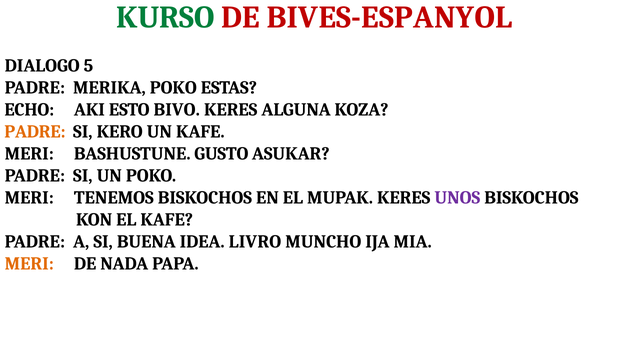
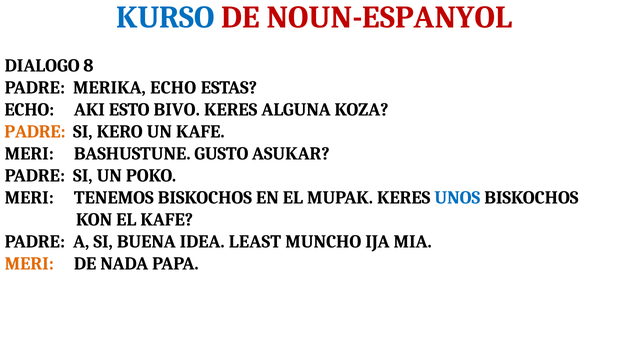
KURSO colour: green -> blue (166, 17)
BIVES-ESPANYOL: BIVES-ESPANYOL -> NOUN-ESPANYOL (389, 17)
5: 5 -> 8 (88, 66)
MERIKA POKO: POKO -> ECHO (173, 88)
UNOS colour: purple -> blue (457, 197)
LIVRO: LIVRO -> LEAST (255, 241)
